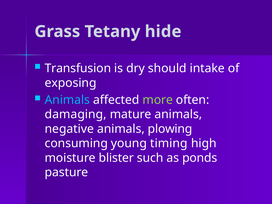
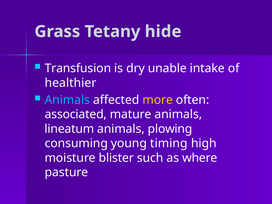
should: should -> unable (167, 68)
exposing: exposing -> healthier (71, 83)
more colour: light green -> yellow (158, 100)
damaging: damaging -> associated (76, 114)
negative: negative -> lineatum (69, 129)
ponds: ponds -> where (200, 158)
